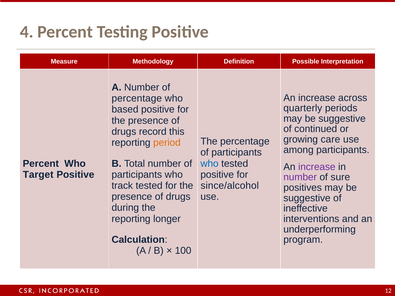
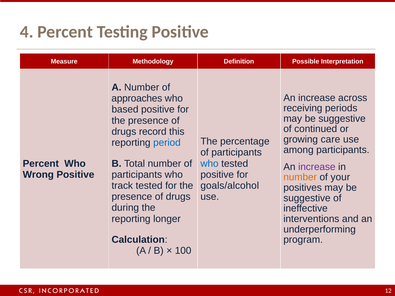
percentage: percentage -> approaches (137, 98)
quarterly: quarterly -> receiving (303, 108)
period colour: orange -> blue (167, 143)
Target: Target -> Wrong (38, 175)
number colour: purple -> orange (300, 177)
sure: sure -> your (340, 177)
since/alcohol: since/alcohol -> goals/alcohol (230, 186)
